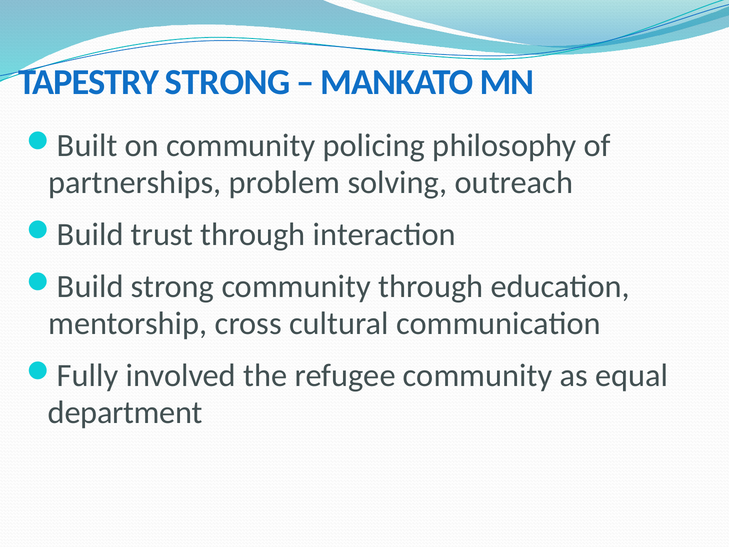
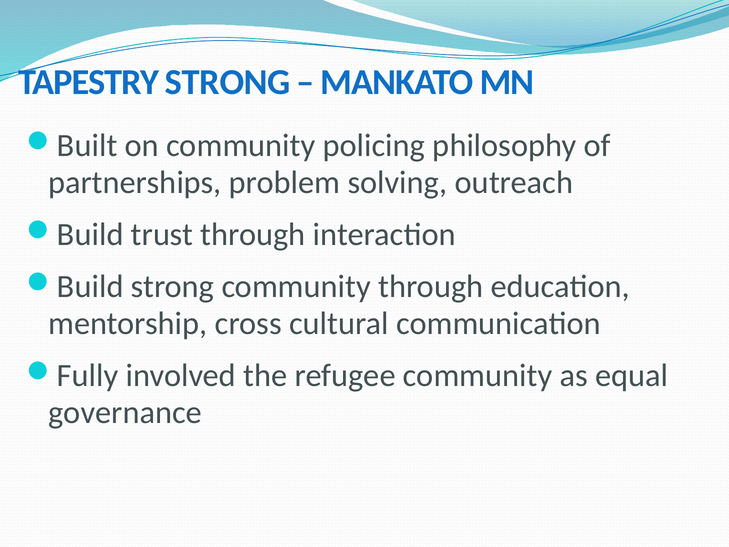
department: department -> governance (125, 412)
